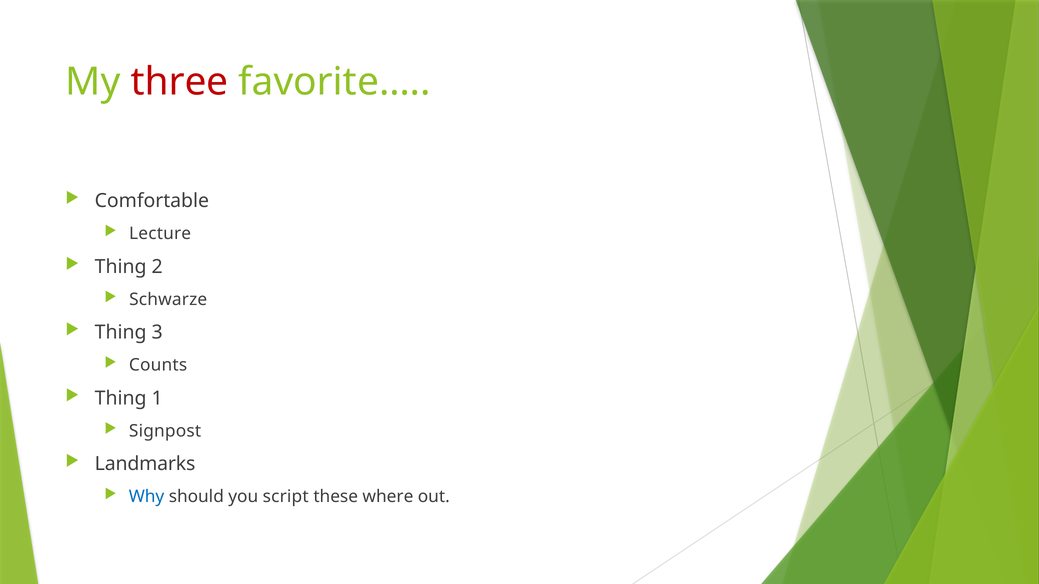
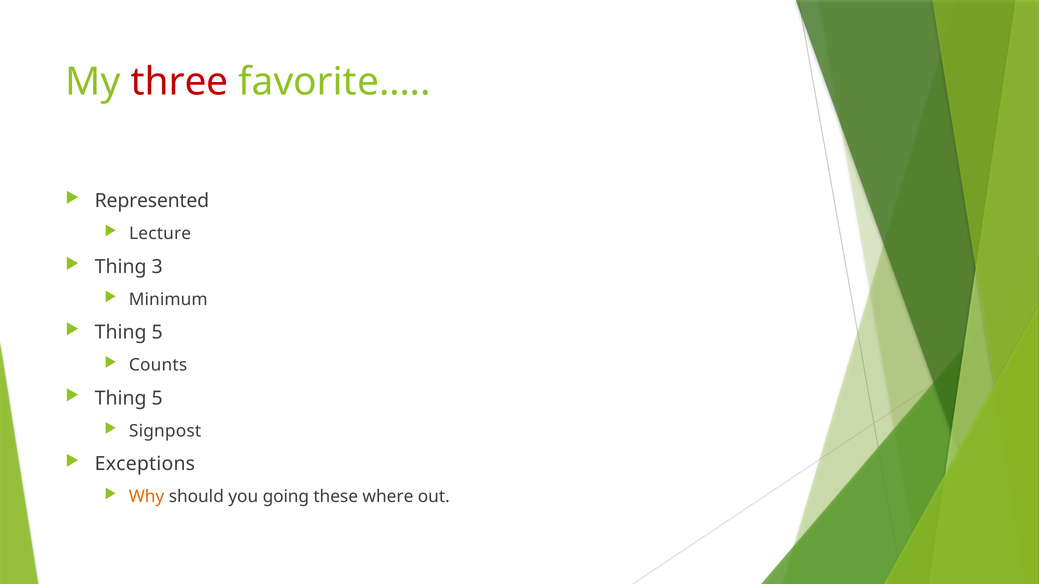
Comfortable: Comfortable -> Represented (152, 201)
2: 2 -> 3 (157, 267)
Schwarze: Schwarze -> Minimum (168, 300)
3: 3 -> 5 (157, 333)
1: 1 -> 5 (157, 399)
Landmarks: Landmarks -> Exceptions (145, 464)
Why colour: blue -> orange (147, 497)
script: script -> going (286, 497)
